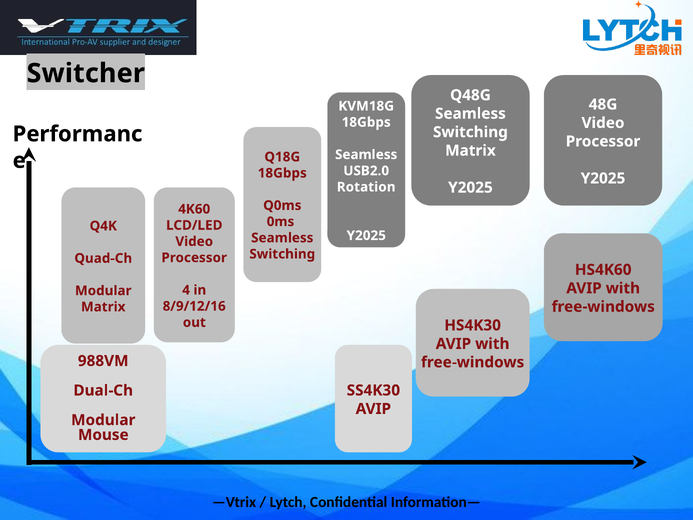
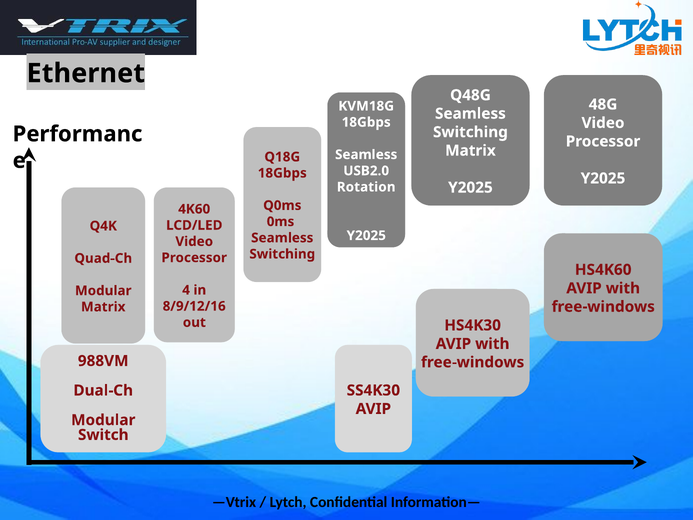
Switcher: Switcher -> Ethernet (86, 73)
Mouse: Mouse -> Switch (103, 435)
